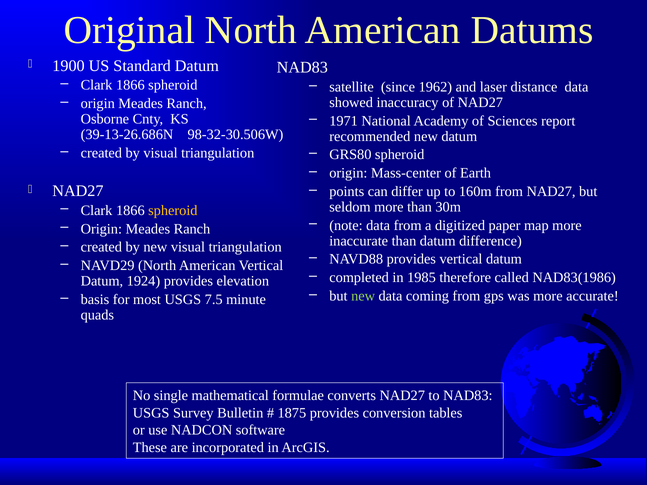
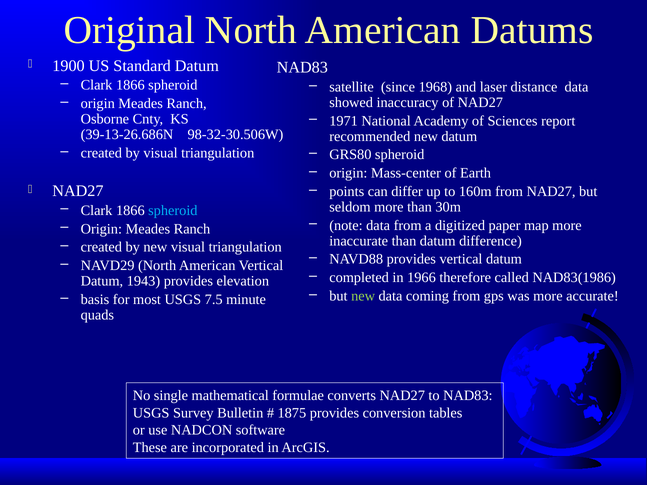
1962: 1962 -> 1968 (435, 87)
spheroid colour: yellow -> light blue (173, 211)
1985: 1985 -> 1966 (421, 278)
1924: 1924 -> 1943 (143, 281)
